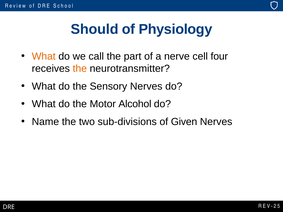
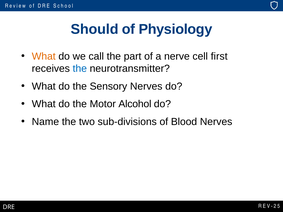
four: four -> first (219, 56)
the colour: orange -> blue (80, 69)
Given: Given -> Blood (184, 122)
